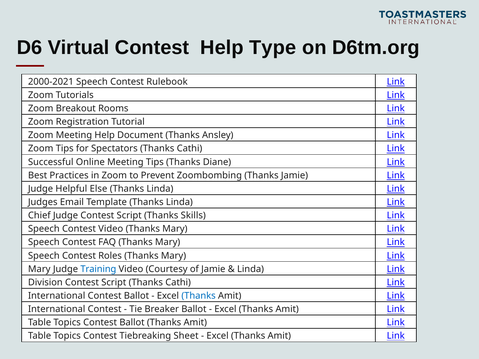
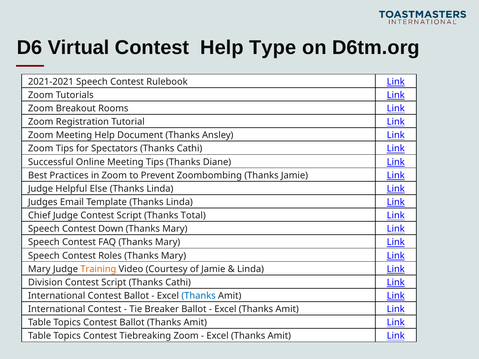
2000-2021: 2000-2021 -> 2021-2021 (51, 82)
Skills: Skills -> Total (193, 216)
Contest Video: Video -> Down (111, 229)
Training colour: blue -> orange (98, 269)
Tiebreaking Sheet: Sheet -> Zoom (186, 336)
